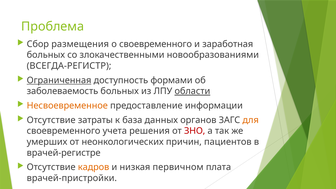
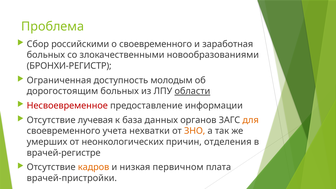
размещения: размещения -> российскими (80, 44)
ВСЕГДА-РЕГИСТР: ВСЕГДА-РЕГИСТР -> БРОНХИ-РЕГИСТР (69, 66)
Ограниченная underline: present -> none (59, 80)
формами: формами -> молодым (172, 80)
заболеваемость: заболеваемость -> дорогостоящим (62, 91)
Несвоевременное colour: orange -> red (67, 106)
затраты: затраты -> лучевая (95, 120)
решения: решения -> нехватки (150, 131)
ЗНО colour: red -> orange (195, 131)
пациентов: пациентов -> отделения (228, 142)
